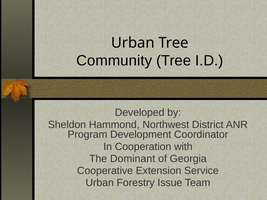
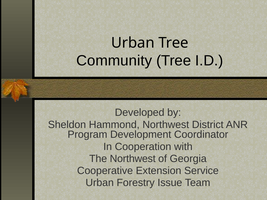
The Dominant: Dominant -> Northwest (133, 159)
